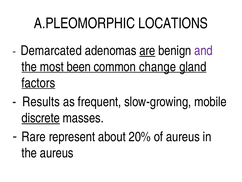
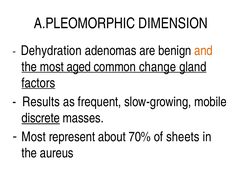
LOCATIONS: LOCATIONS -> DIMENSION (173, 23)
Demarcated: Demarcated -> Dehydration (51, 51)
are underline: present -> none (147, 51)
and colour: purple -> orange (204, 51)
been: been -> aged (79, 67)
Rare: Rare -> Most (34, 137)
20%: 20% -> 70% (140, 137)
of aureus: aureus -> sheets (183, 137)
